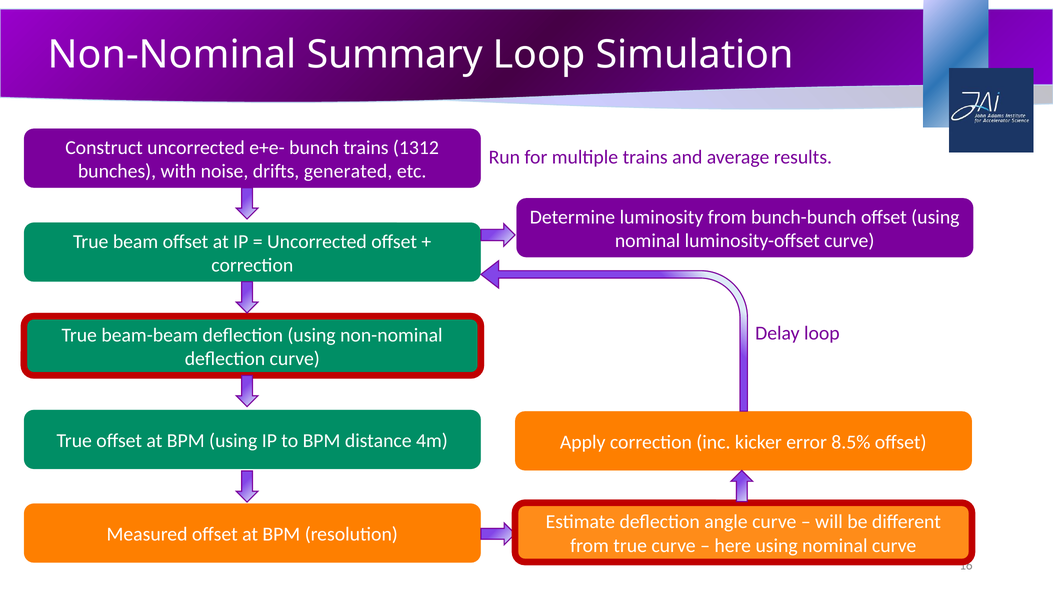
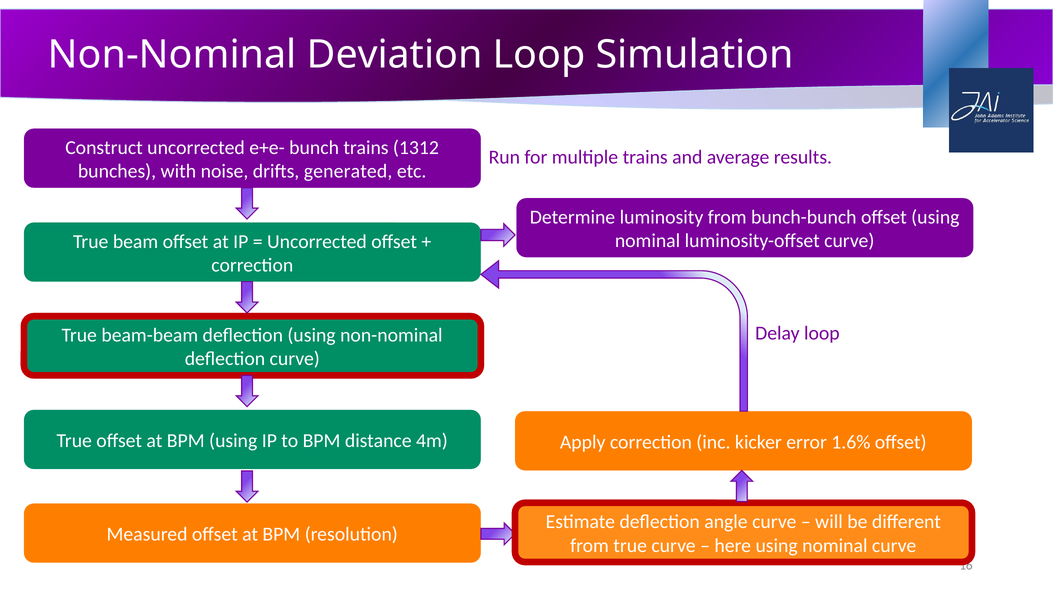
Summary: Summary -> Deviation (395, 55)
8.5%: 8.5% -> 1.6% (851, 442)
